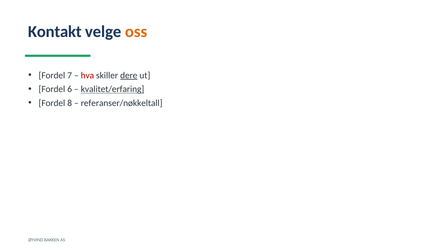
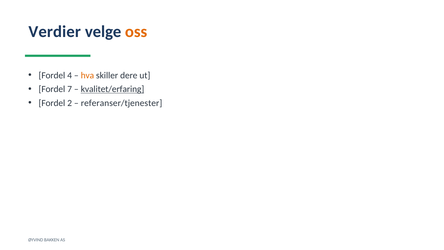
Kontakt: Kontakt -> Verdier (55, 32)
7: 7 -> 4 (70, 75)
hva colour: red -> orange (87, 75)
dere underline: present -> none (129, 75)
6: 6 -> 7 (70, 89)
8: 8 -> 2 (70, 103)
referanser/nøkkeltall: referanser/nøkkeltall -> referanser/tjenester (122, 103)
